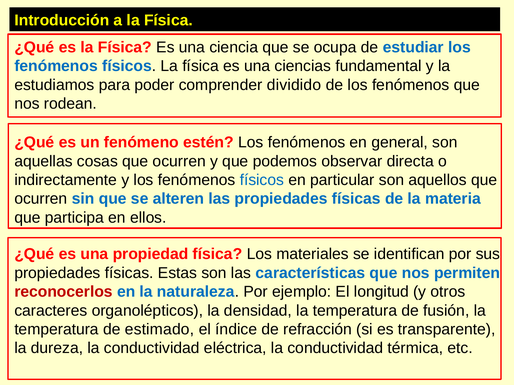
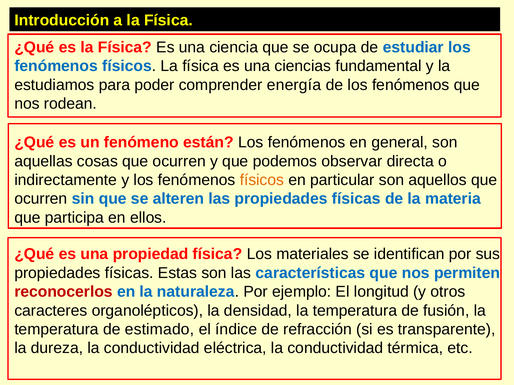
dividido: dividido -> energía (294, 85)
estén: estén -> están (208, 143)
físicos colour: blue -> orange (262, 180)
